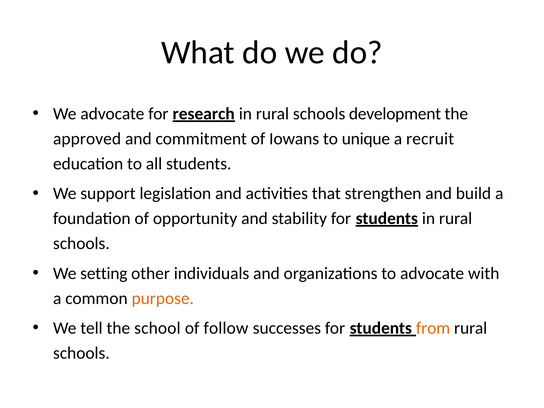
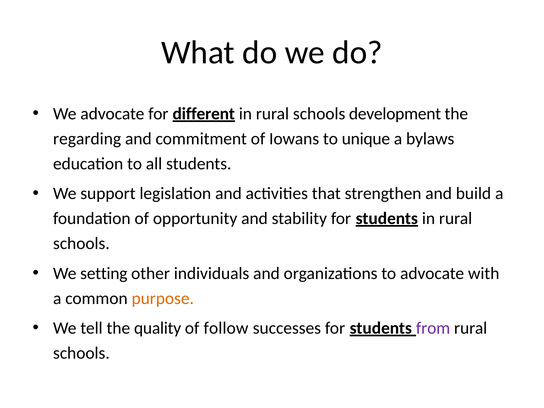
research: research -> different (204, 114)
approved: approved -> regarding (87, 139)
recruit: recruit -> bylaws (430, 139)
school: school -> quality (158, 328)
from colour: orange -> purple (433, 328)
